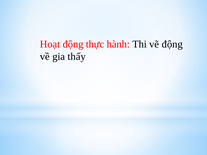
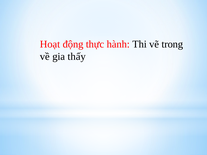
vẽ động: động -> trong (172, 44)
